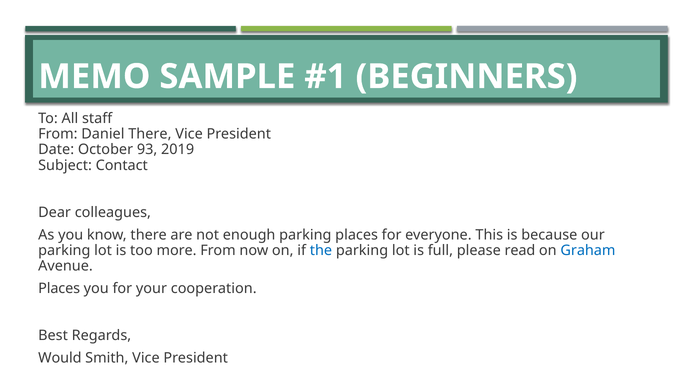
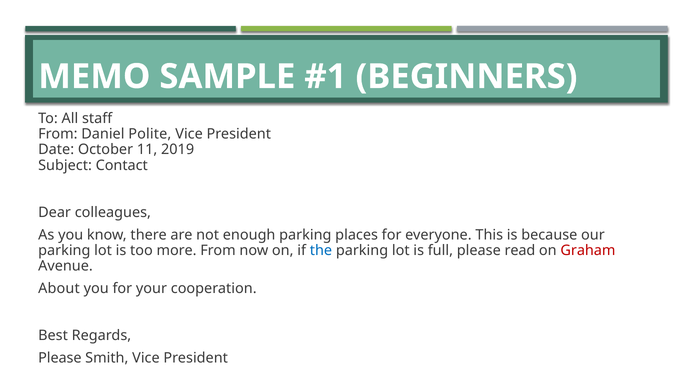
Daniel There: There -> Polite (150, 134)
93: 93 -> 11 (147, 150)
Graham colour: blue -> red (588, 250)
Places: Places -> About (59, 289)
Would: Would -> Please (60, 358)
